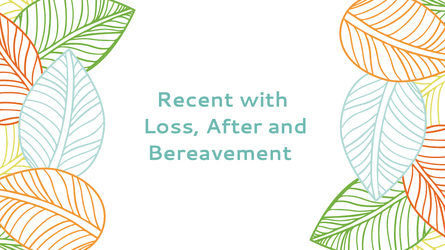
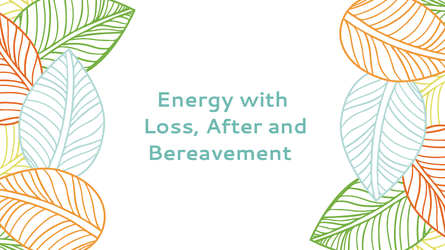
Recent: Recent -> Energy (195, 100)
